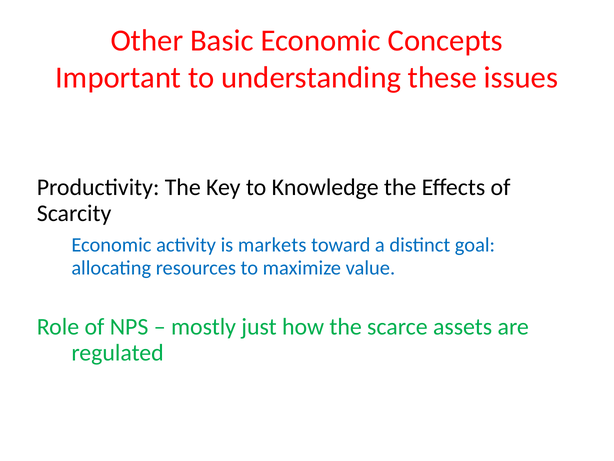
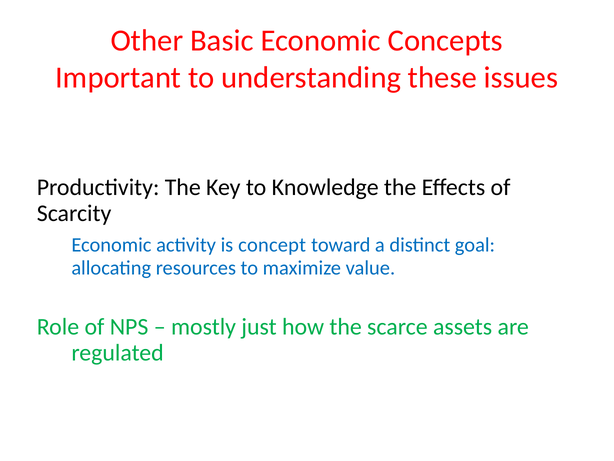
markets: markets -> concept (272, 245)
